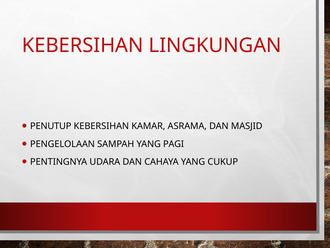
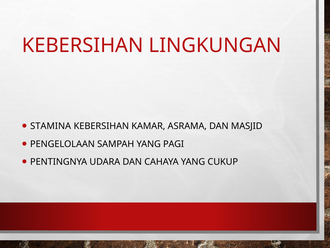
PENUTUP: PENUTUP -> STAMINA (51, 126)
